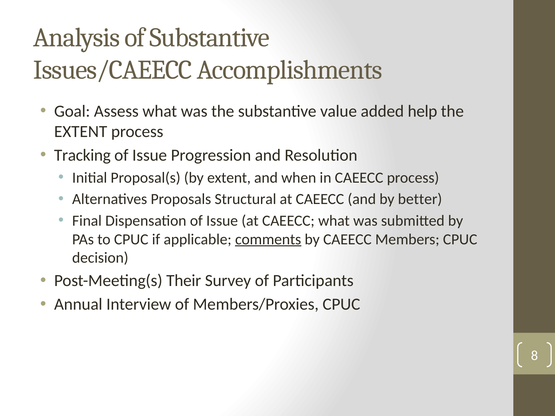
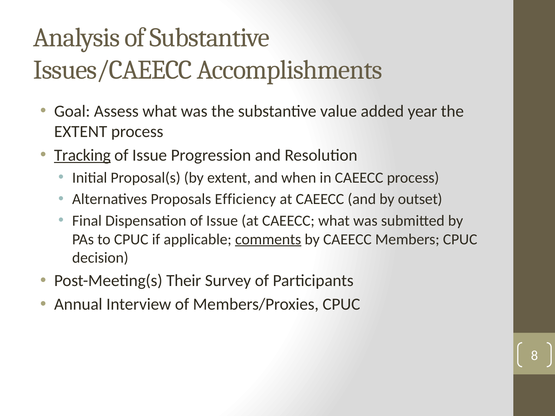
help: help -> year (423, 111)
Tracking underline: none -> present (82, 155)
Structural: Structural -> Efficiency (245, 199)
better: better -> outset (420, 199)
